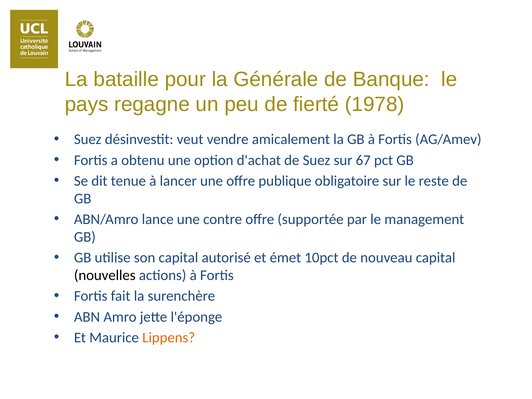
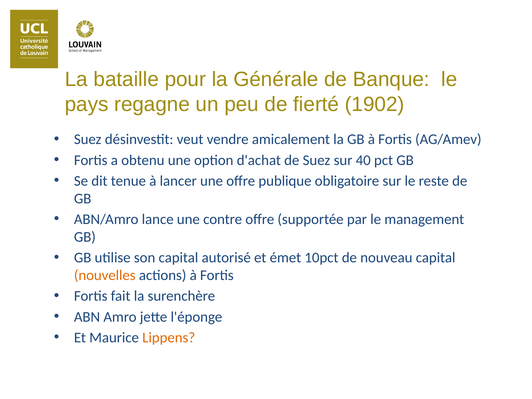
1978: 1978 -> 1902 (375, 104)
67: 67 -> 40 (363, 160)
nouvelles colour: black -> orange (105, 275)
